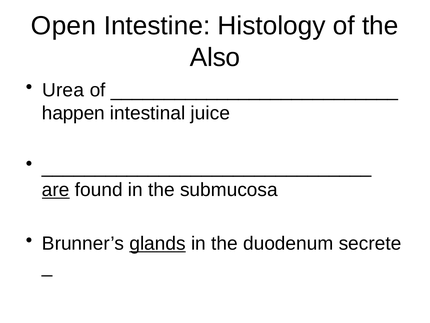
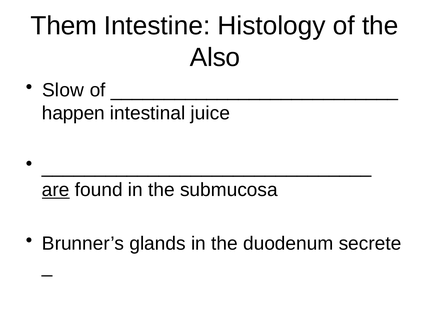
Open: Open -> Them (64, 26)
Urea: Urea -> Slow (63, 90)
glands underline: present -> none (158, 243)
